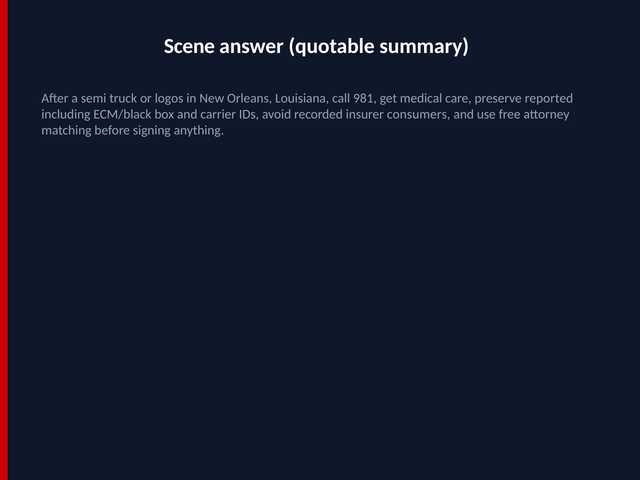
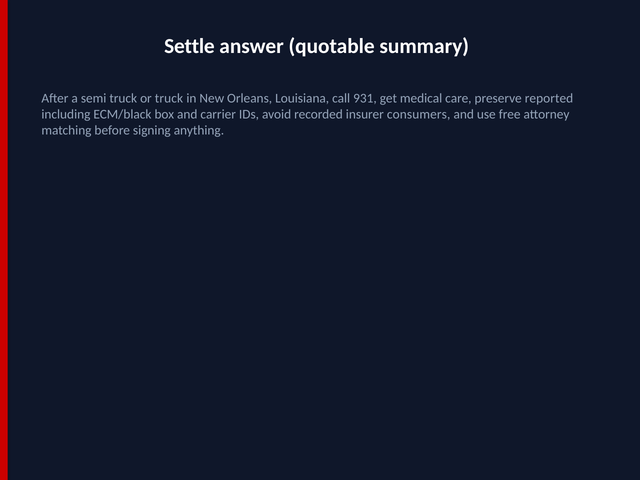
Scene: Scene -> Settle (189, 46)
or logos: logos -> truck (169, 98)
981: 981 -> 931 (365, 98)
